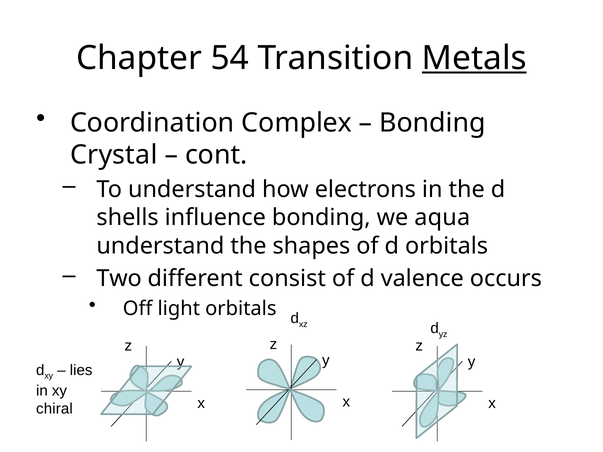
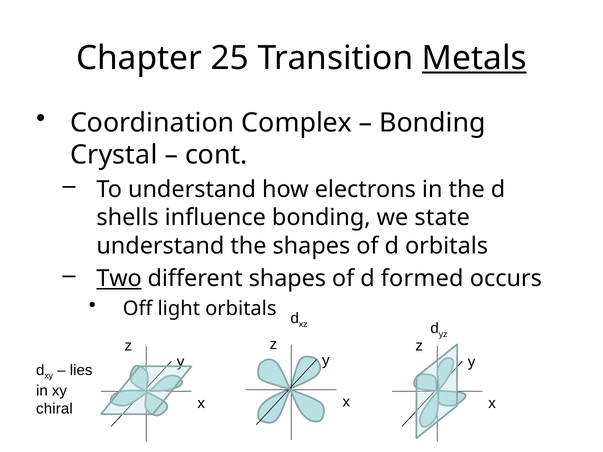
54: 54 -> 25 (230, 58)
aqua: aqua -> state (442, 218)
Two underline: none -> present (119, 279)
different consist: consist -> shapes (287, 279)
valence: valence -> formed (422, 279)
